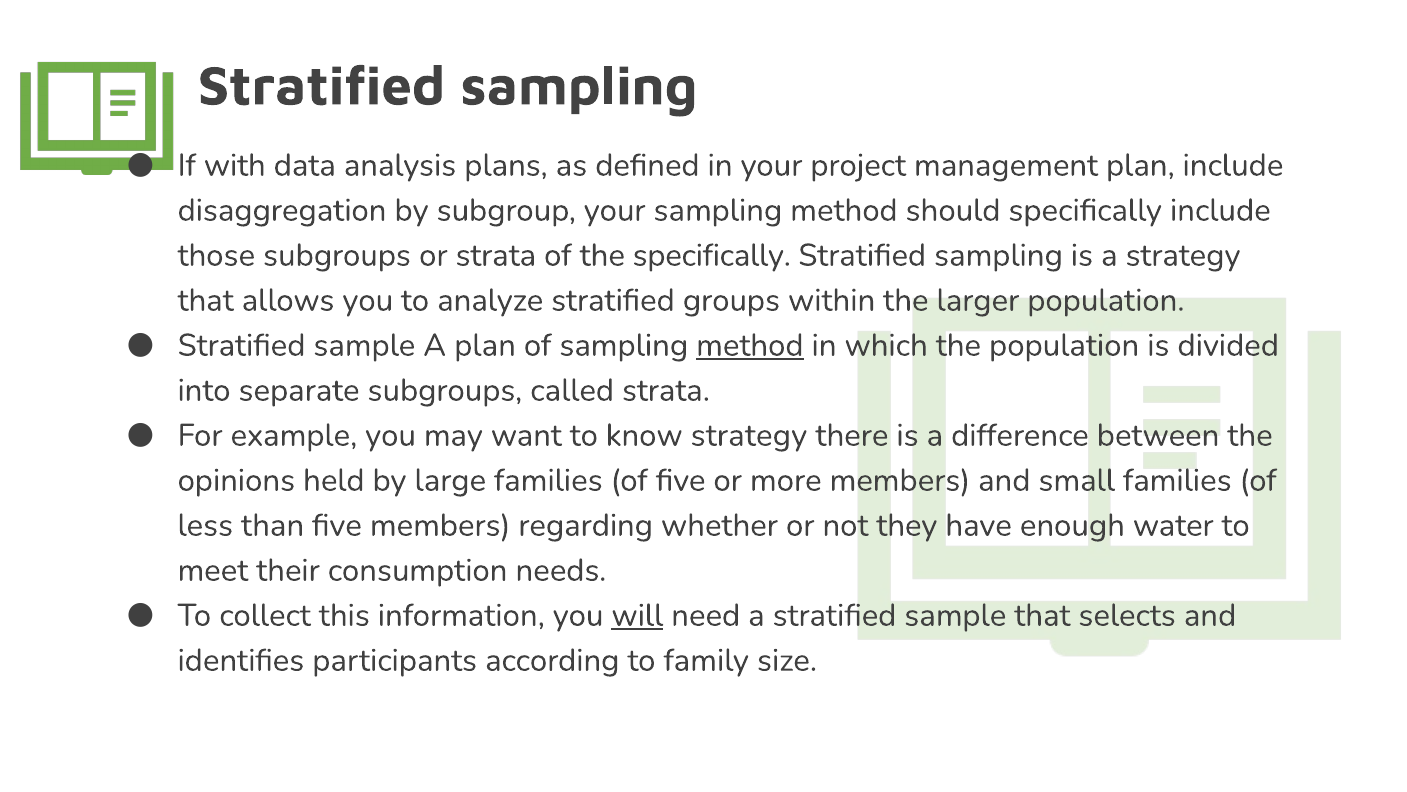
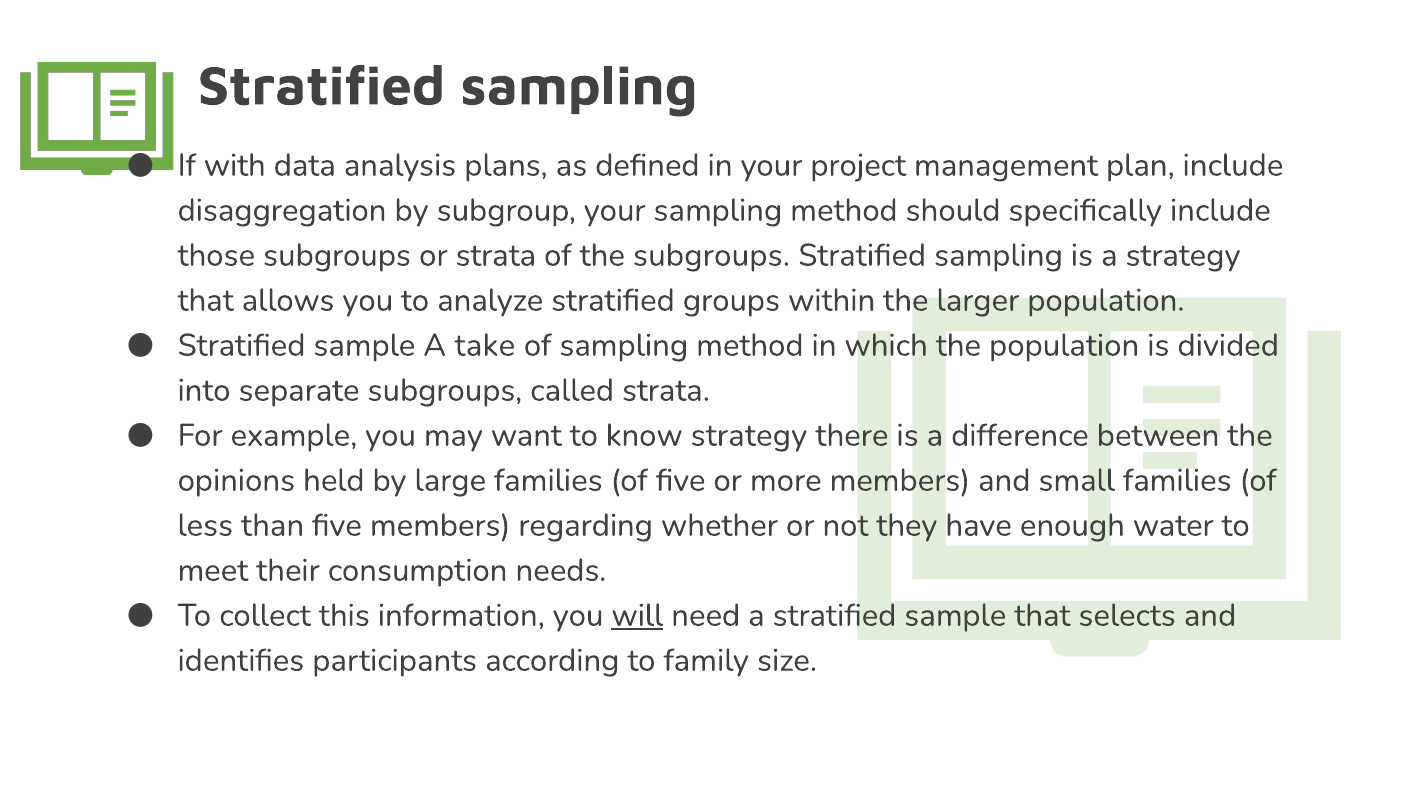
the specifically: specifically -> subgroups (711, 255)
A plan: plan -> take (485, 345)
method underline: present -> none (750, 345)
